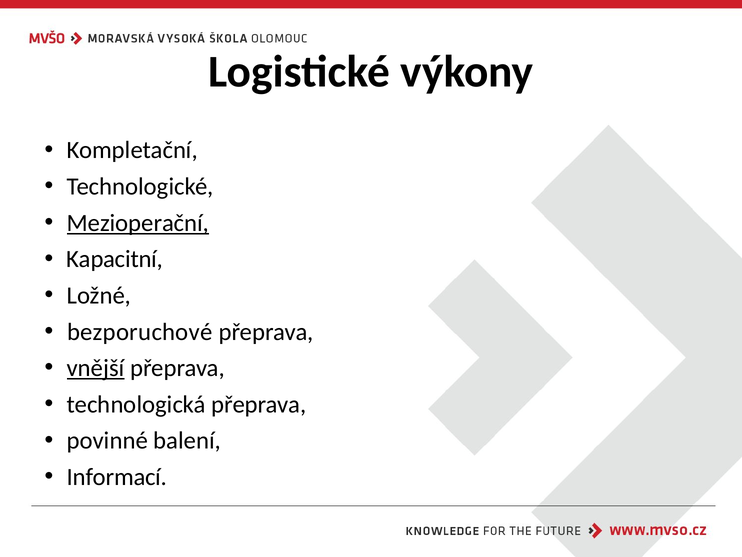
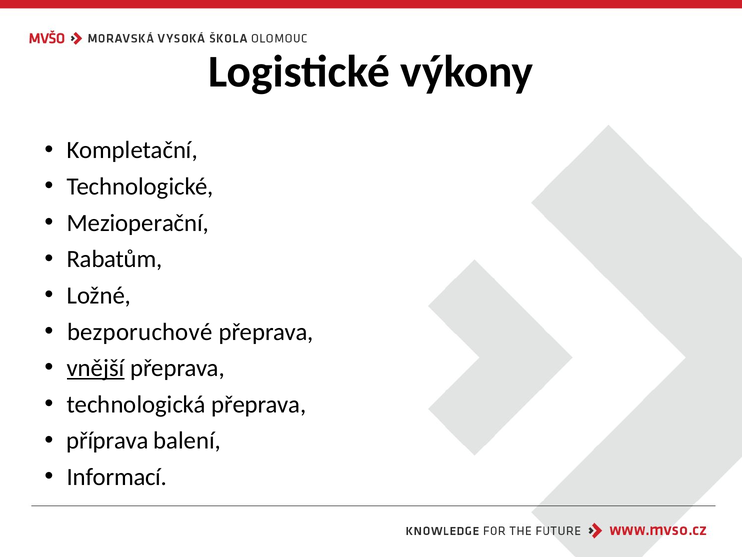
Mezioperační underline: present -> none (138, 223)
Kapacitní: Kapacitní -> Rabatům (115, 259)
povinné: povinné -> příprava (107, 440)
